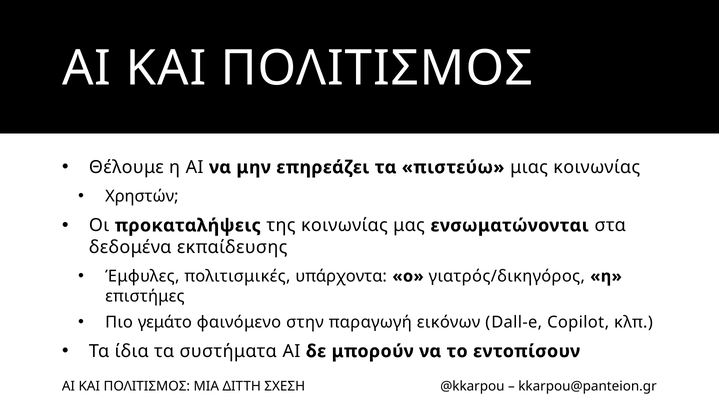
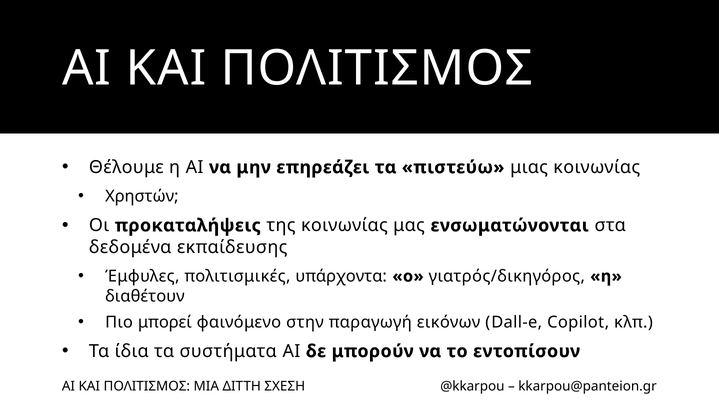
επιστήμες: επιστήμες -> διαθέτουν (145, 296)
γεμάτο: γεμάτο -> μπορεί (165, 322)
